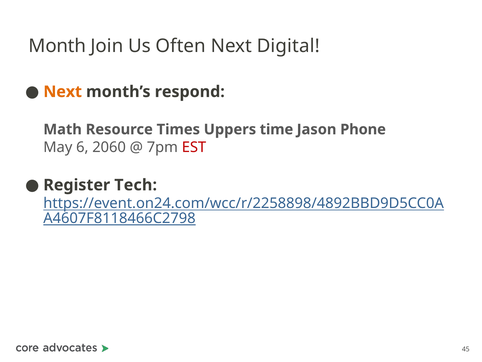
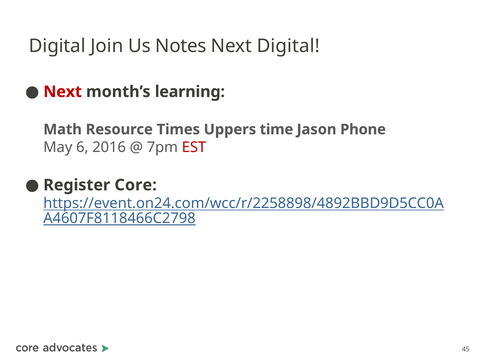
Month: Month -> Digital (57, 46)
Often: Often -> Notes (181, 46)
Next colour: orange -> red (63, 92)
respond: respond -> learning (190, 92)
2060: 2060 -> 2016 (109, 147)
Tech: Tech -> Core (136, 185)
